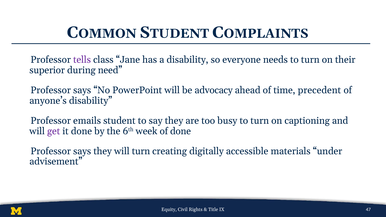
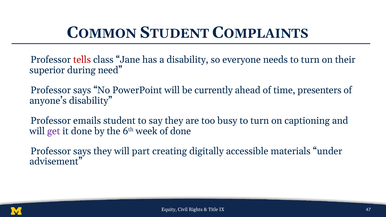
tells colour: purple -> red (82, 60)
advocacy: advocacy -> currently (214, 90)
precedent: precedent -> presenters (319, 90)
will turn: turn -> part (141, 151)
